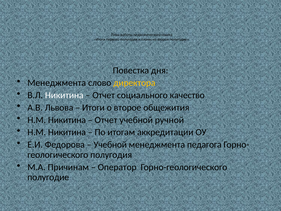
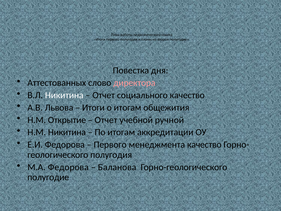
Менеджмента: Менеджмента -> Аттестованных (57, 83)
директора colour: yellow -> pink (134, 83)
о второе: второе -> итогам (128, 107)
Никитина: Никитина -> Открытие (67, 120)
Учебной: Учебной -> Первого (110, 144)
менеджмента педагога: педагога -> качество (204, 144)
М.А Причинам: Причинам -> Федорова (68, 167)
Оператор: Оператор -> Баланова (117, 167)
